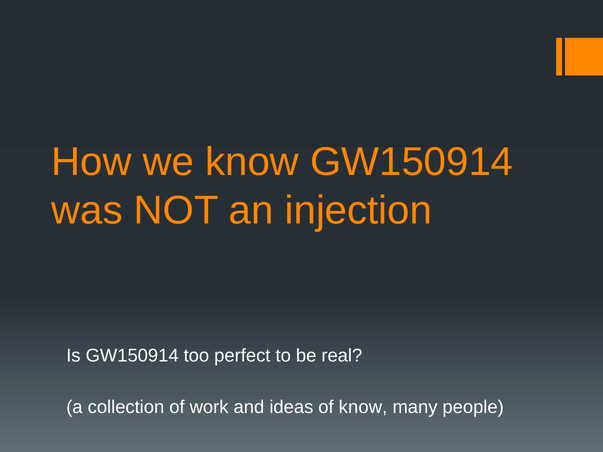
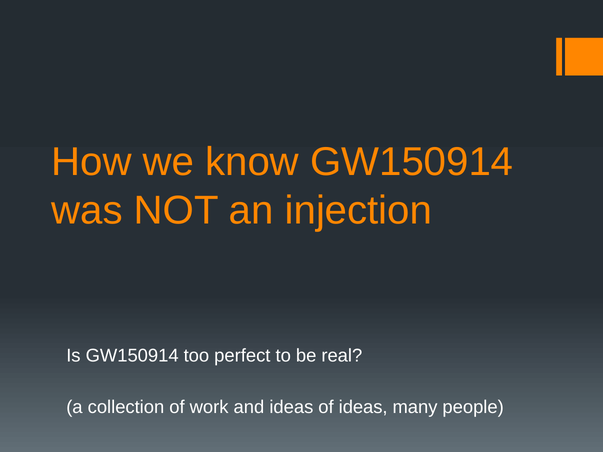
of know: know -> ideas (363, 408)
